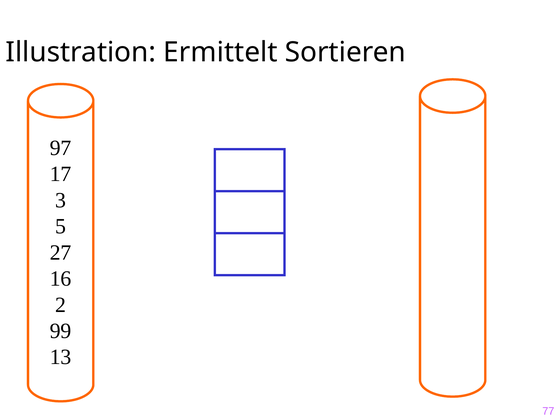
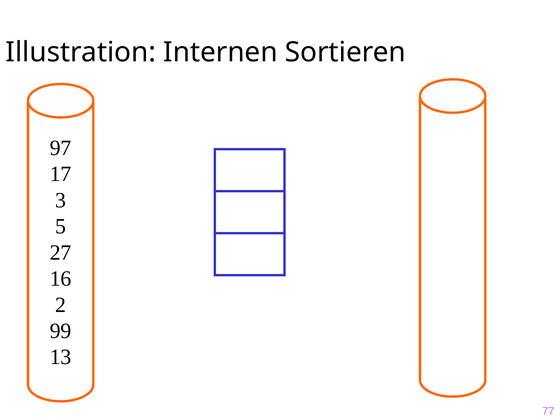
Ermittelt: Ermittelt -> Internen (220, 52)
